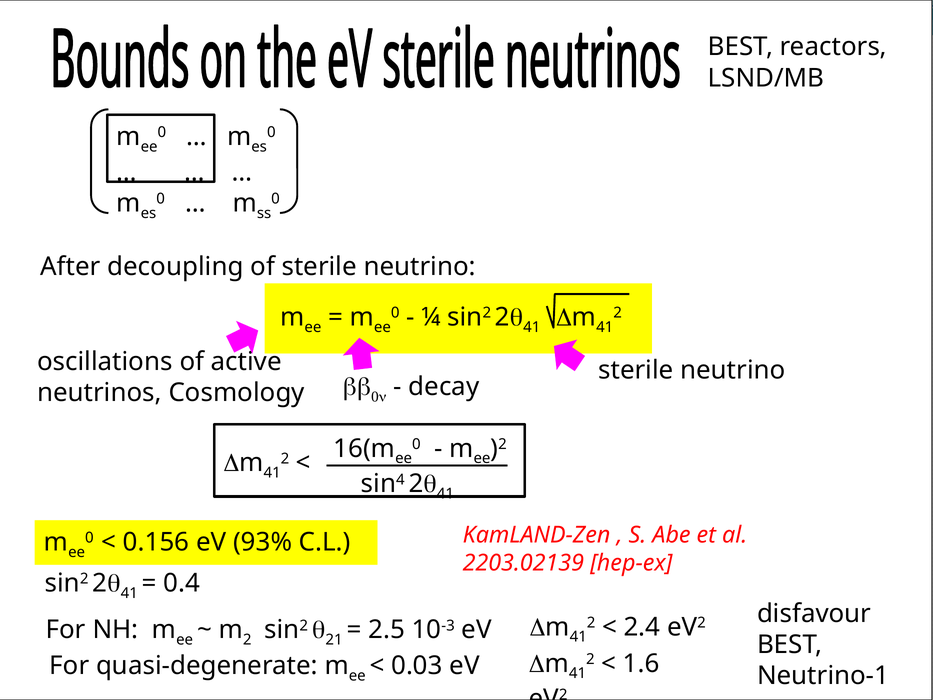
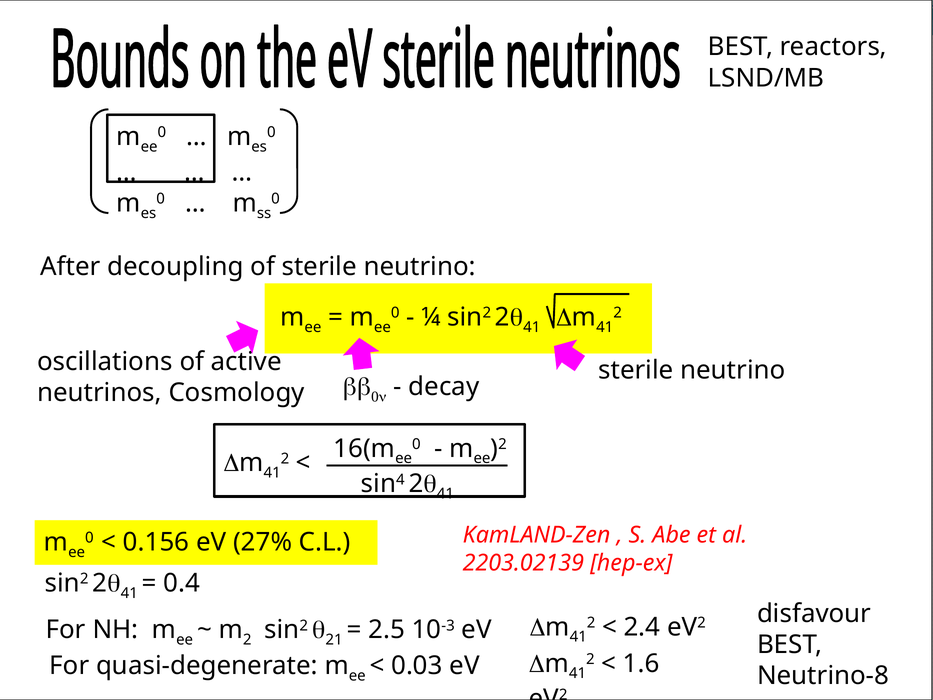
93%: 93% -> 27% (263, 542)
Neutrino-1: Neutrino-1 -> Neutrino-8 (823, 676)
